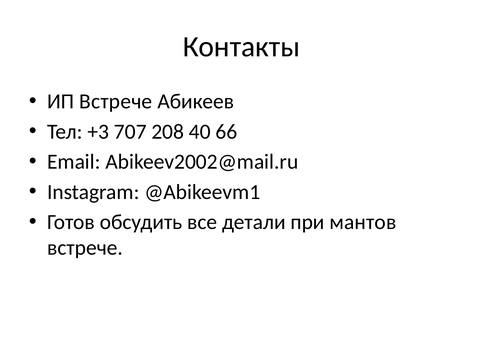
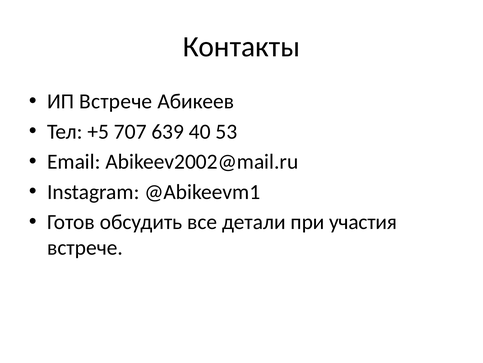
+3: +3 -> +5 (98, 131)
208: 208 -> 639 (168, 131)
66: 66 -> 53 (226, 131)
мантов: мантов -> участия (363, 222)
